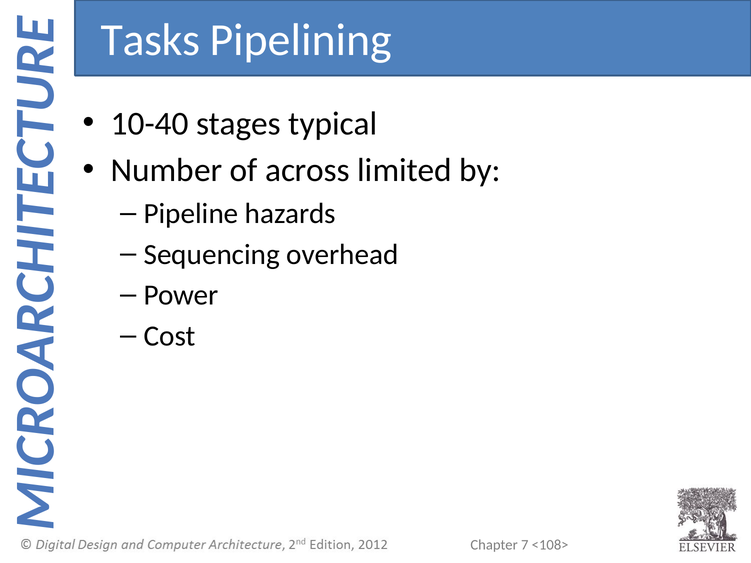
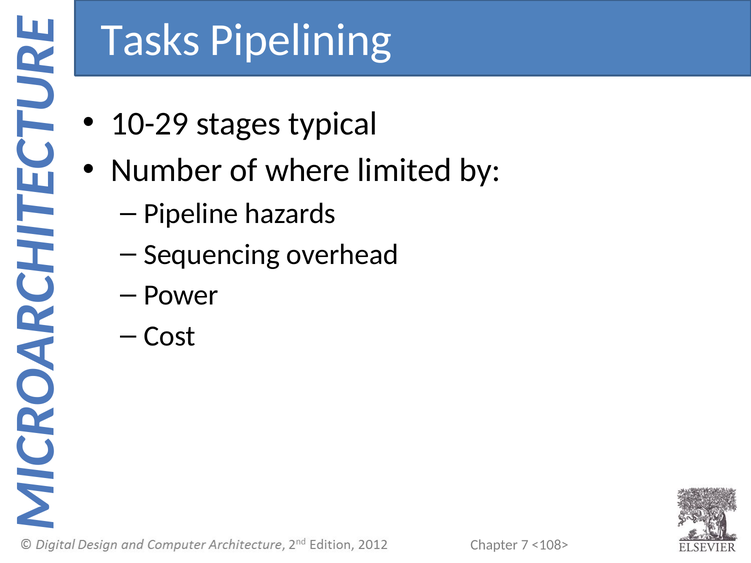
10-40: 10-40 -> 10-29 (150, 124)
across: across -> where (308, 171)
